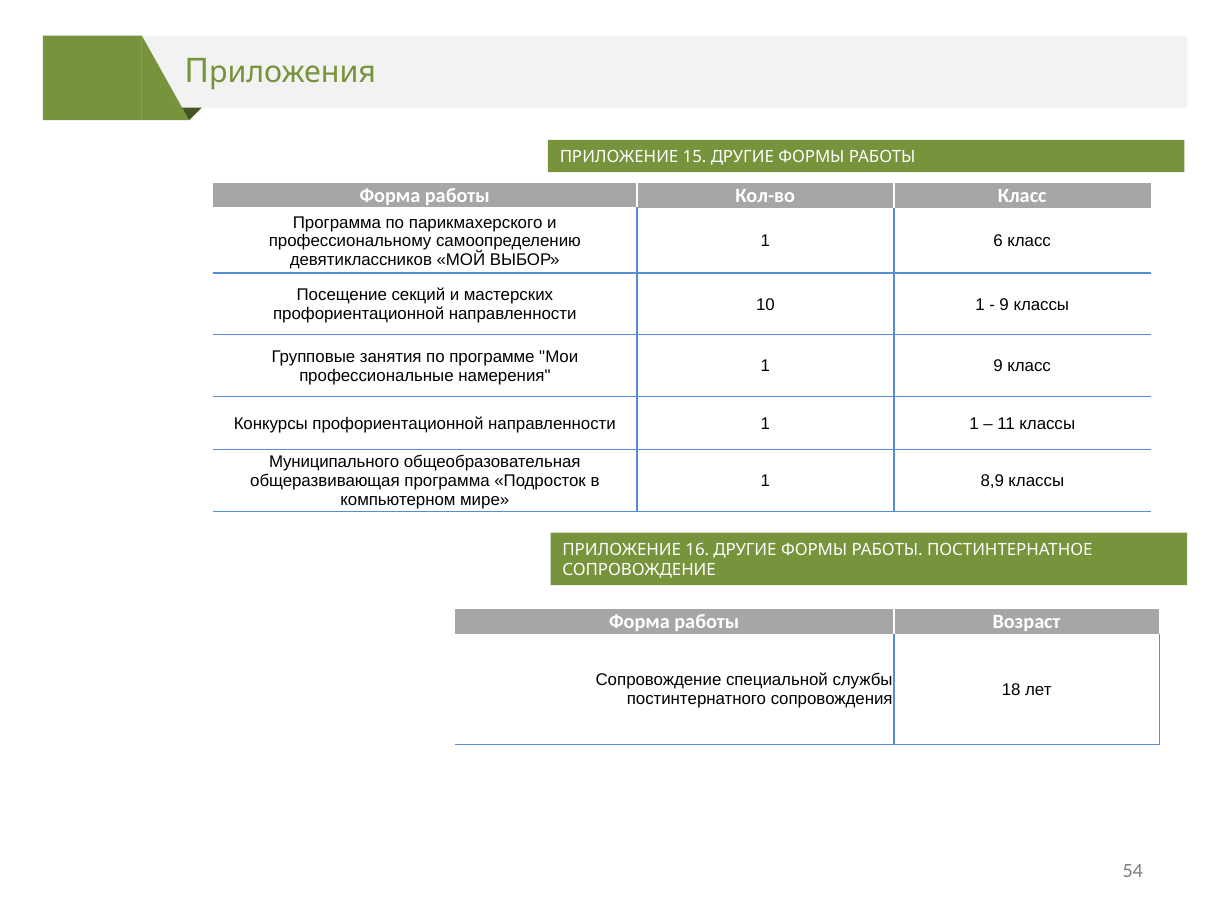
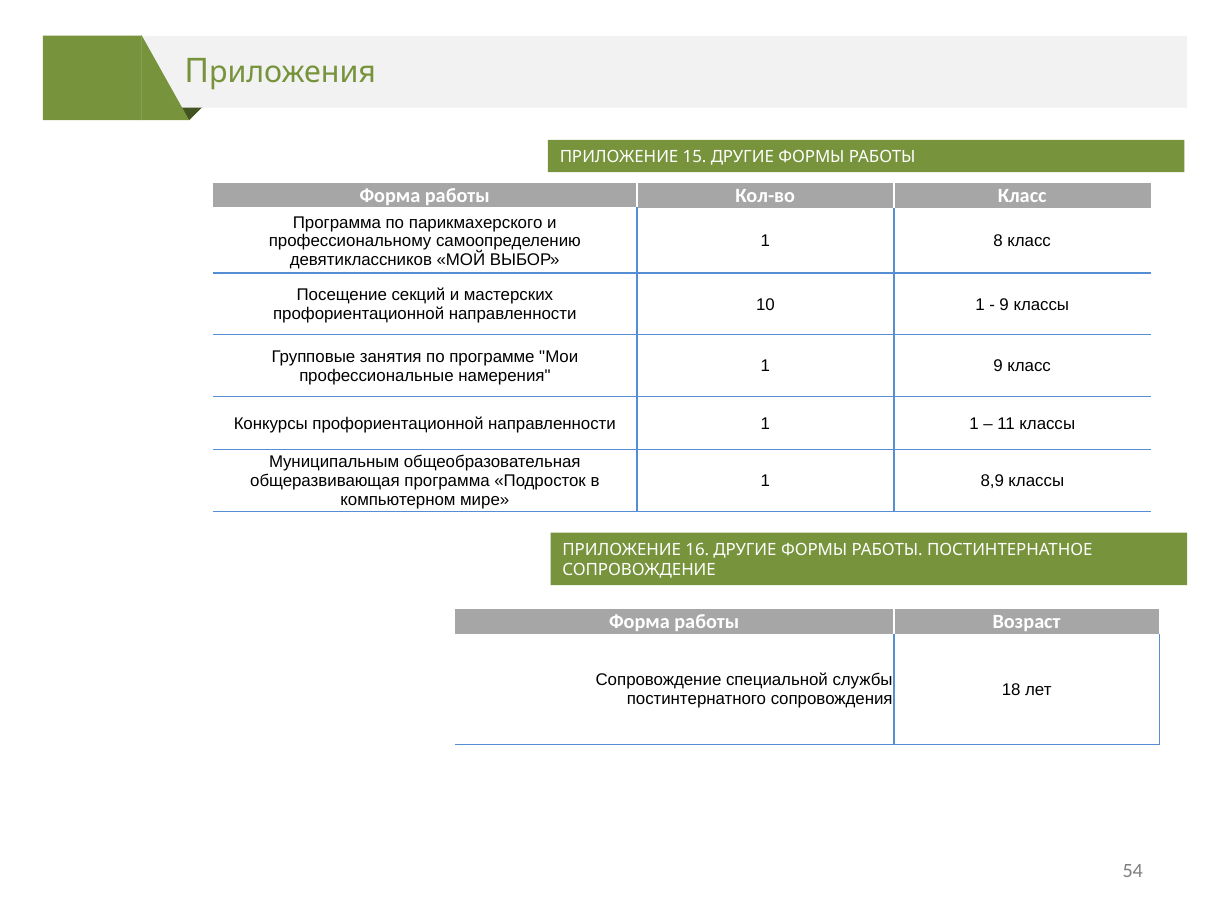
1 6: 6 -> 8 (998, 241)
Муниципального: Муниципального -> Муниципальным (334, 462)
